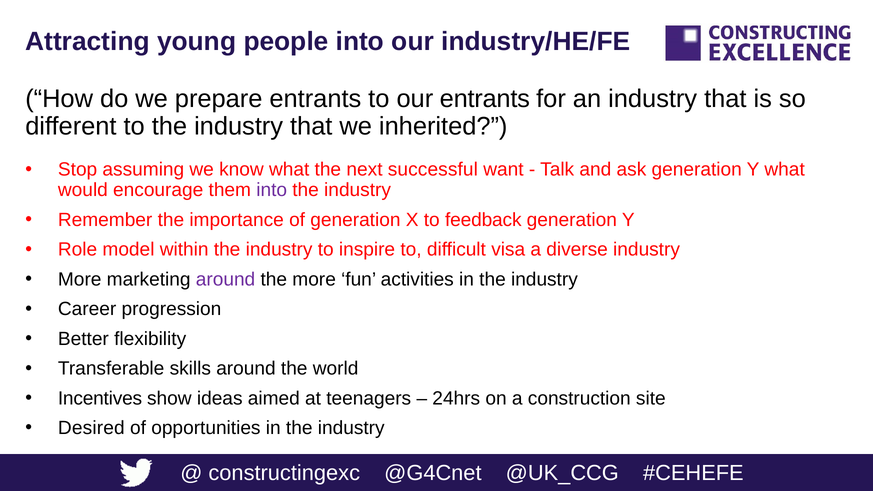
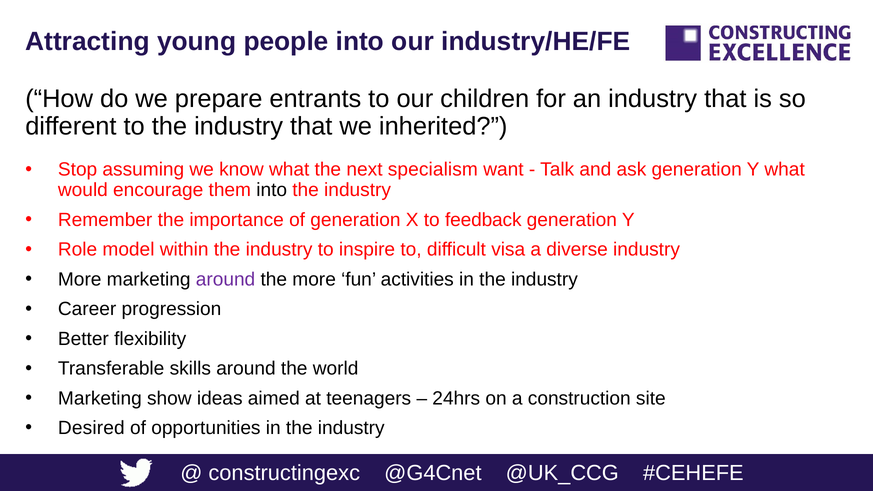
our entrants: entrants -> children (485, 99)
successful: successful -> specialism (433, 170)
into colour: purple -> black (272, 190)
Incentives: Incentives -> Marketing (100, 398)
